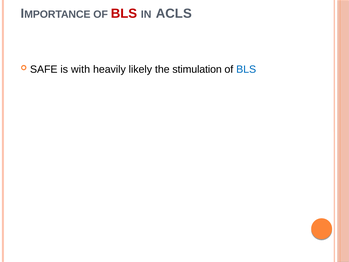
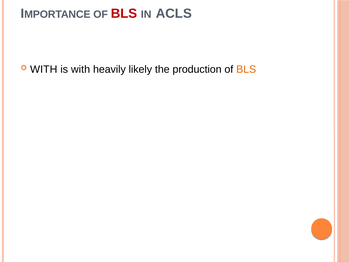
SAFE: SAFE -> WITH (44, 69)
stimulation: stimulation -> production (197, 69)
BLS colour: blue -> orange (246, 69)
